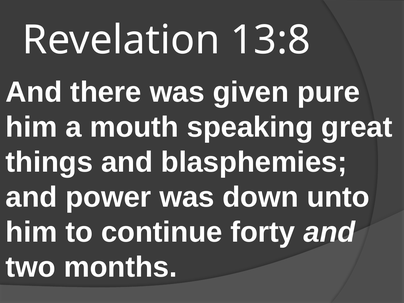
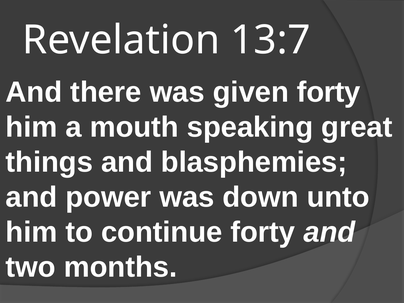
13:8: 13:8 -> 13:7 (271, 40)
given pure: pure -> forty (329, 92)
